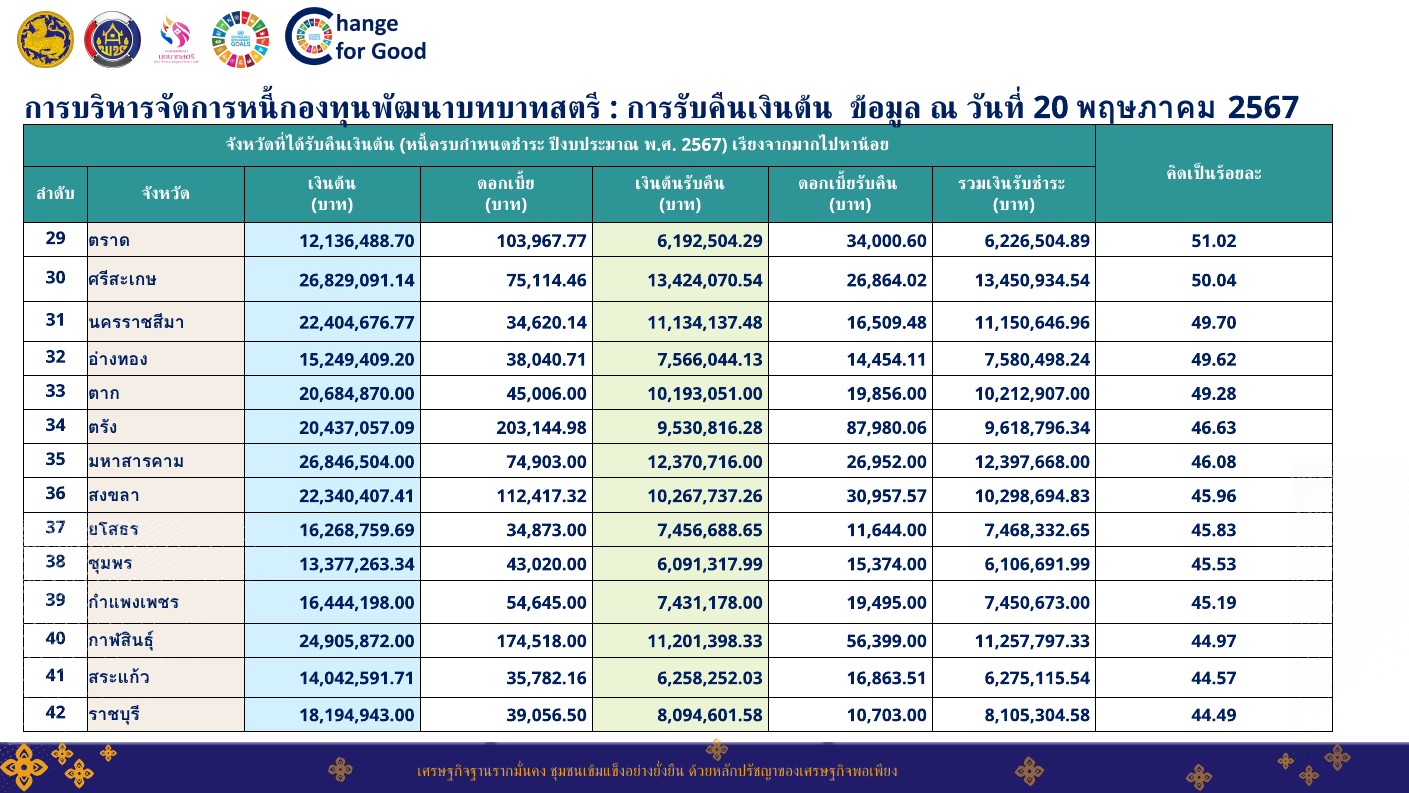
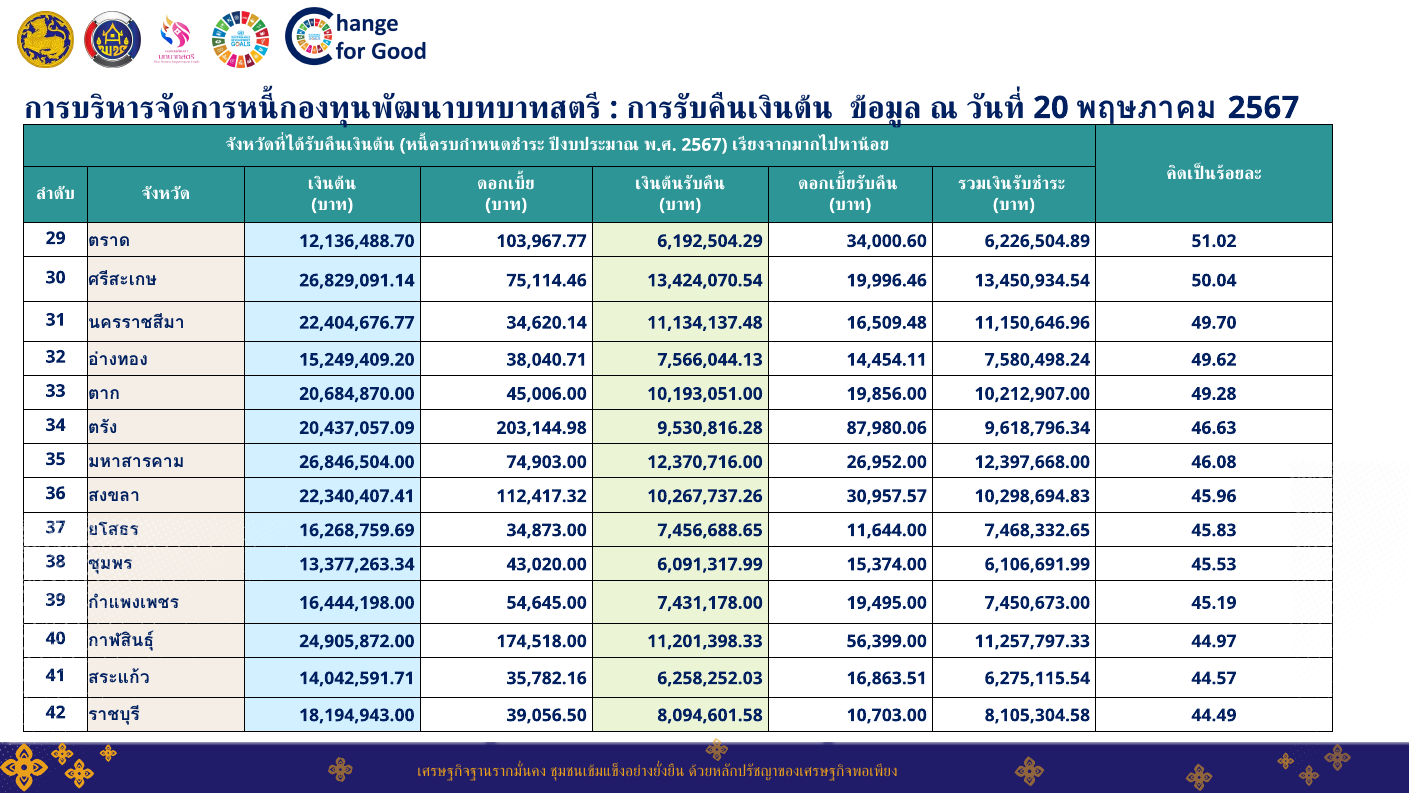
26,864.02: 26,864.02 -> 19,996.46 (887, 280)
